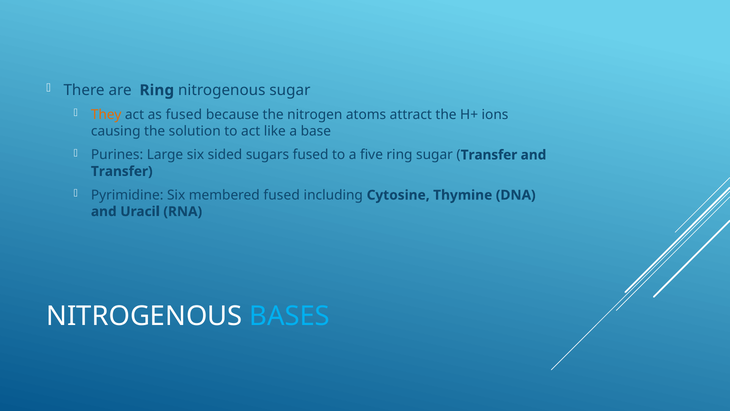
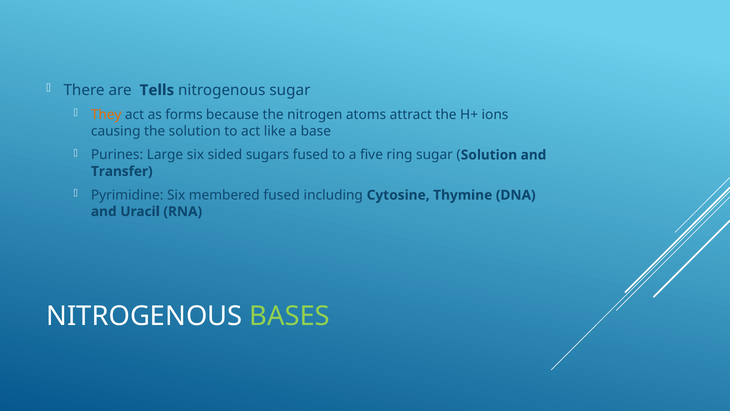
are Ring: Ring -> Tells (157, 90)
as fused: fused -> forms (184, 115)
Transfer: Transfer -> Solution (489, 155)
BASES colour: light blue -> light green (290, 316)
